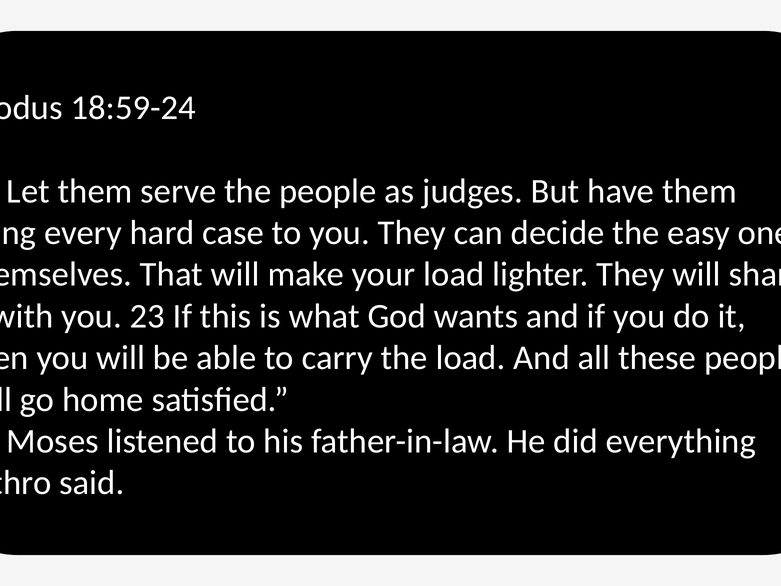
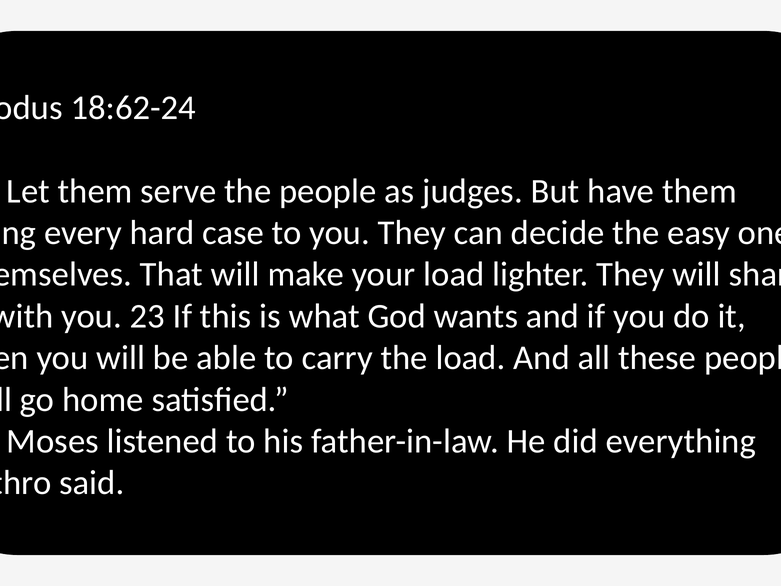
18:59-24: 18:59-24 -> 18:62-24 (133, 108)
